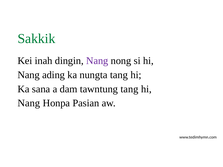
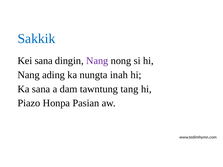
Sakkik colour: green -> blue (36, 39)
Kei inah: inah -> sana (44, 61)
nungta tang: tang -> inah (119, 75)
Nang: Nang -> Piazo (29, 103)
